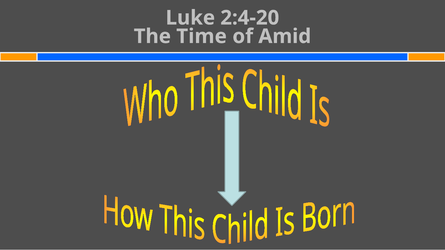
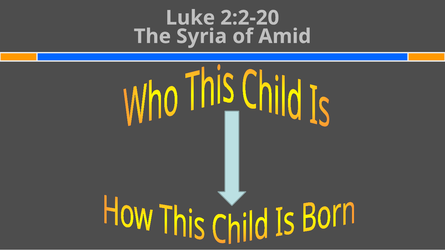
2:4-20: 2:4-20 -> 2:2-20 (250, 18)
Time: Time -> Syria (202, 36)
